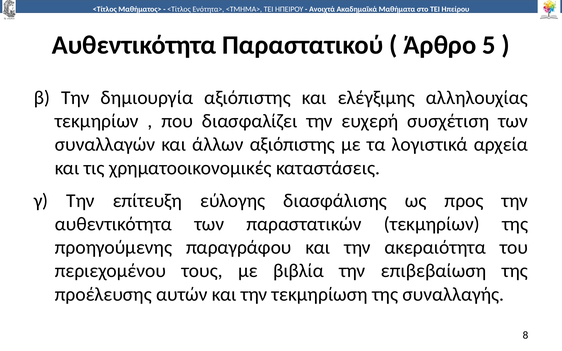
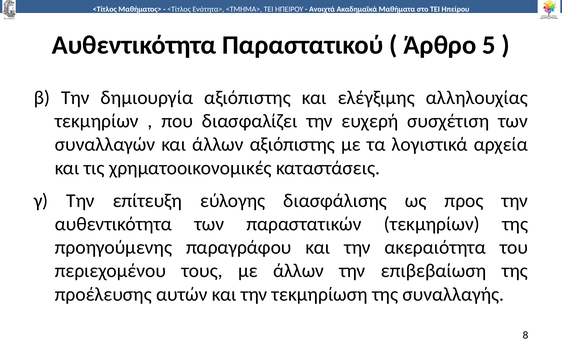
με βιβλία: βιβλία -> άλλων (299, 271)
